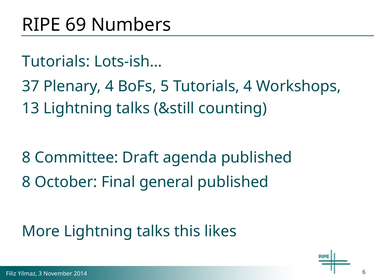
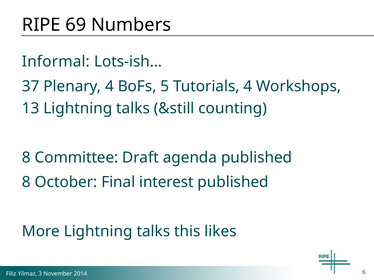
Tutorials: Tutorials -> Informal (56, 62)
general: general -> interest (166, 182)
